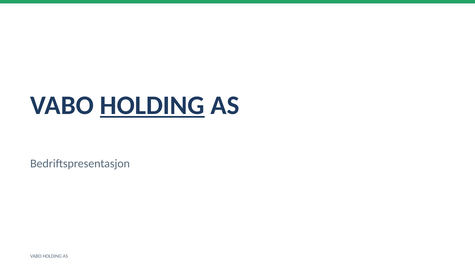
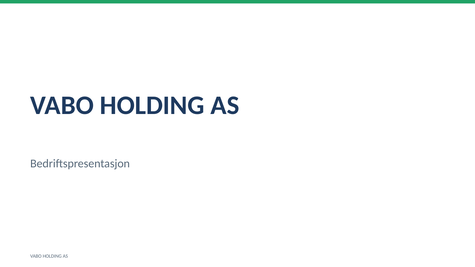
HOLDING underline: present -> none (152, 105)
